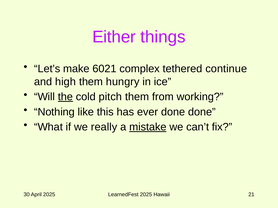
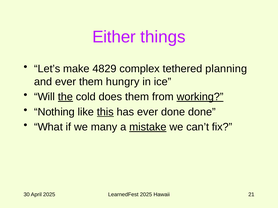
6021: 6021 -> 4829 (105, 69)
continue: continue -> planning (226, 69)
and high: high -> ever (66, 82)
pitch: pitch -> does (110, 97)
working underline: none -> present (200, 97)
this underline: none -> present (105, 112)
really: really -> many (104, 127)
